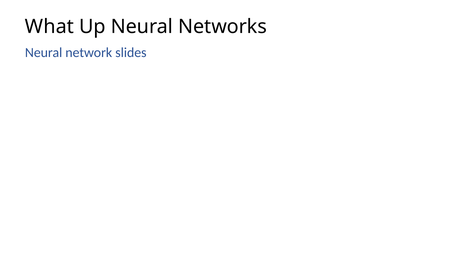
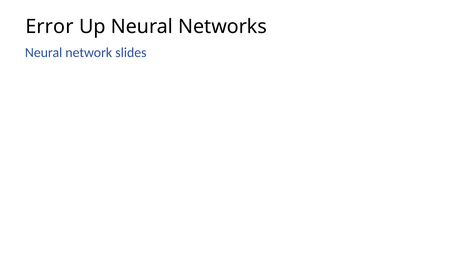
What: What -> Error (49, 27)
